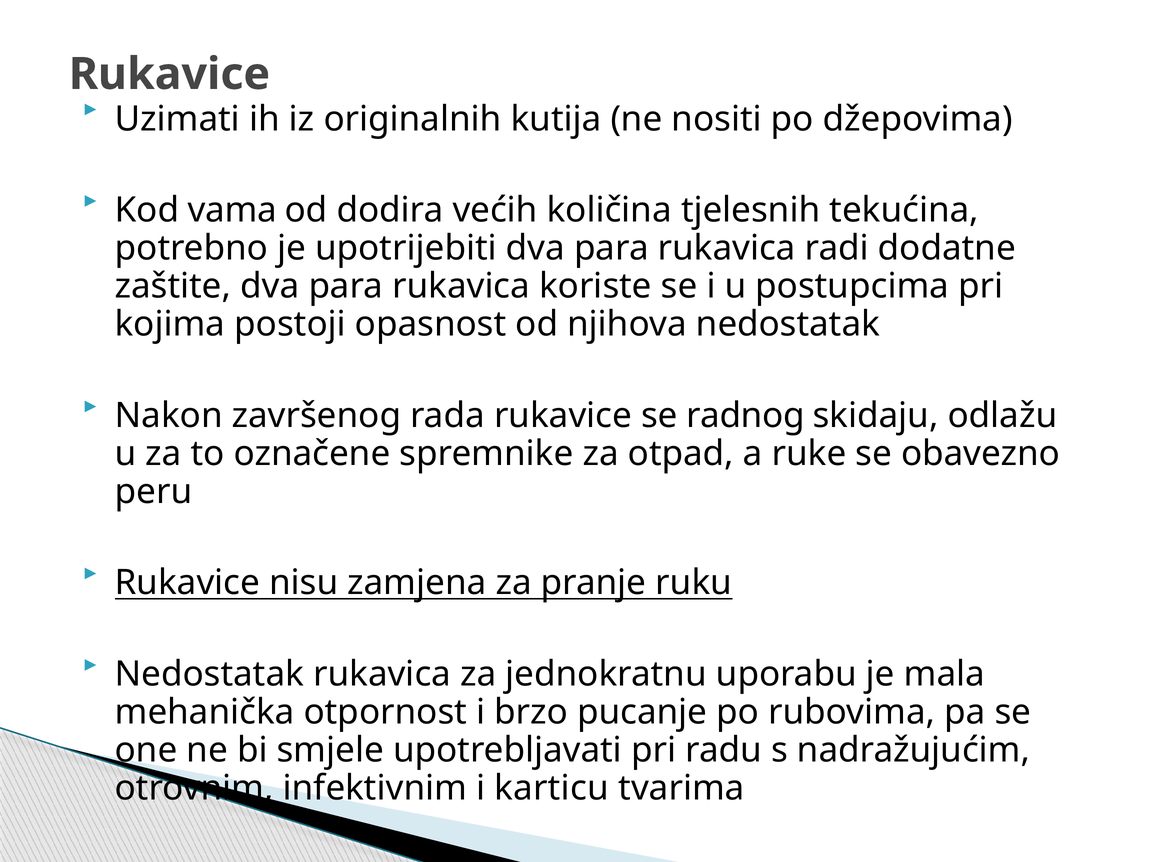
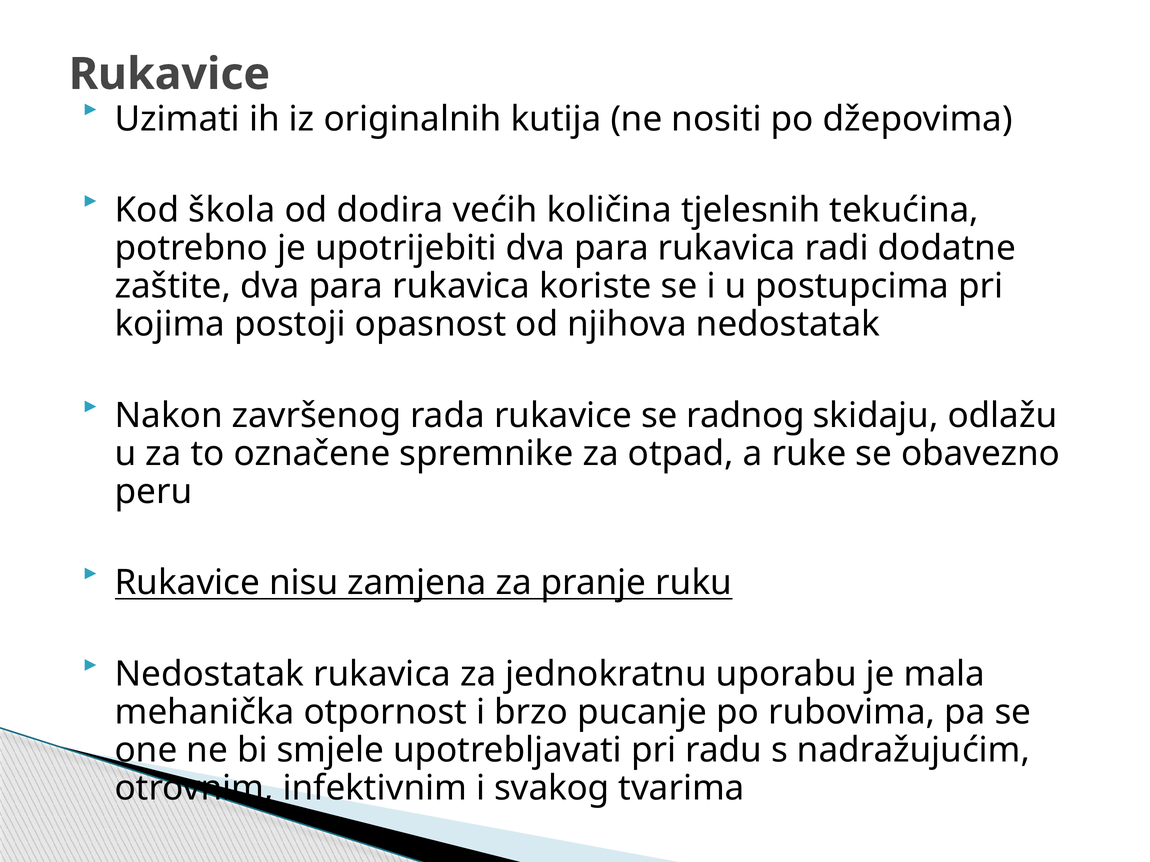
vama: vama -> škola (232, 211)
karticu: karticu -> svakog (552, 789)
